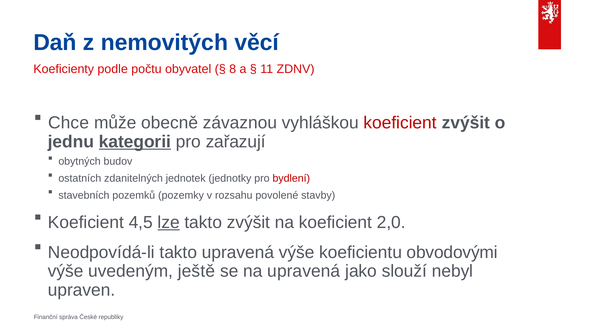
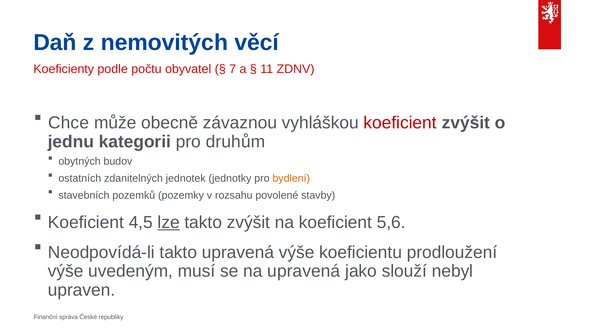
8: 8 -> 7 (233, 69)
kategorii underline: present -> none (135, 142)
zařazují: zařazují -> druhům (236, 142)
bydlení colour: red -> orange (291, 178)
2,0: 2,0 -> 5,6 (391, 222)
obvodovými: obvodovými -> prodloužení (452, 252)
ještě: ještě -> musí (197, 271)
